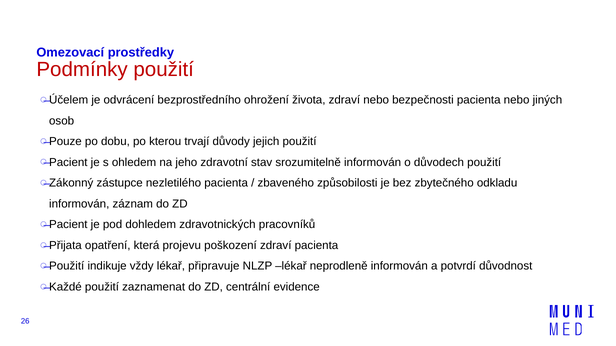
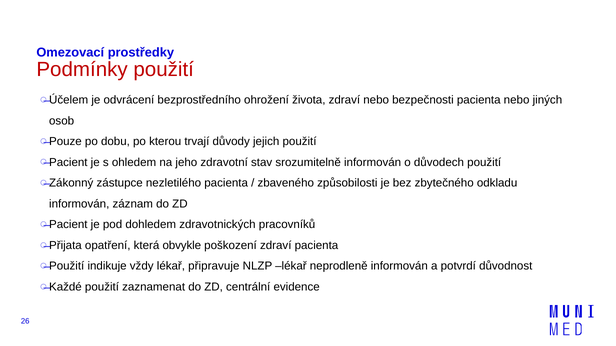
projevu: projevu -> obvykle (182, 246)
